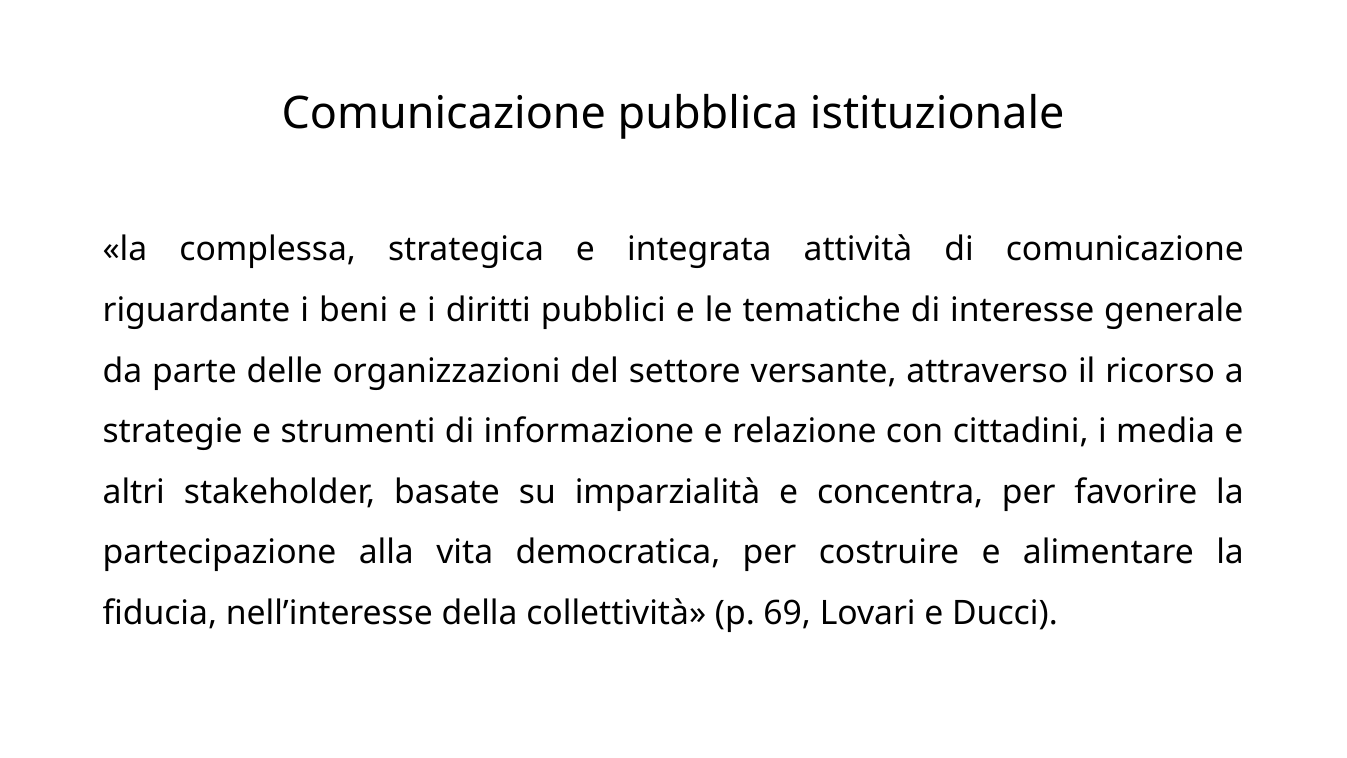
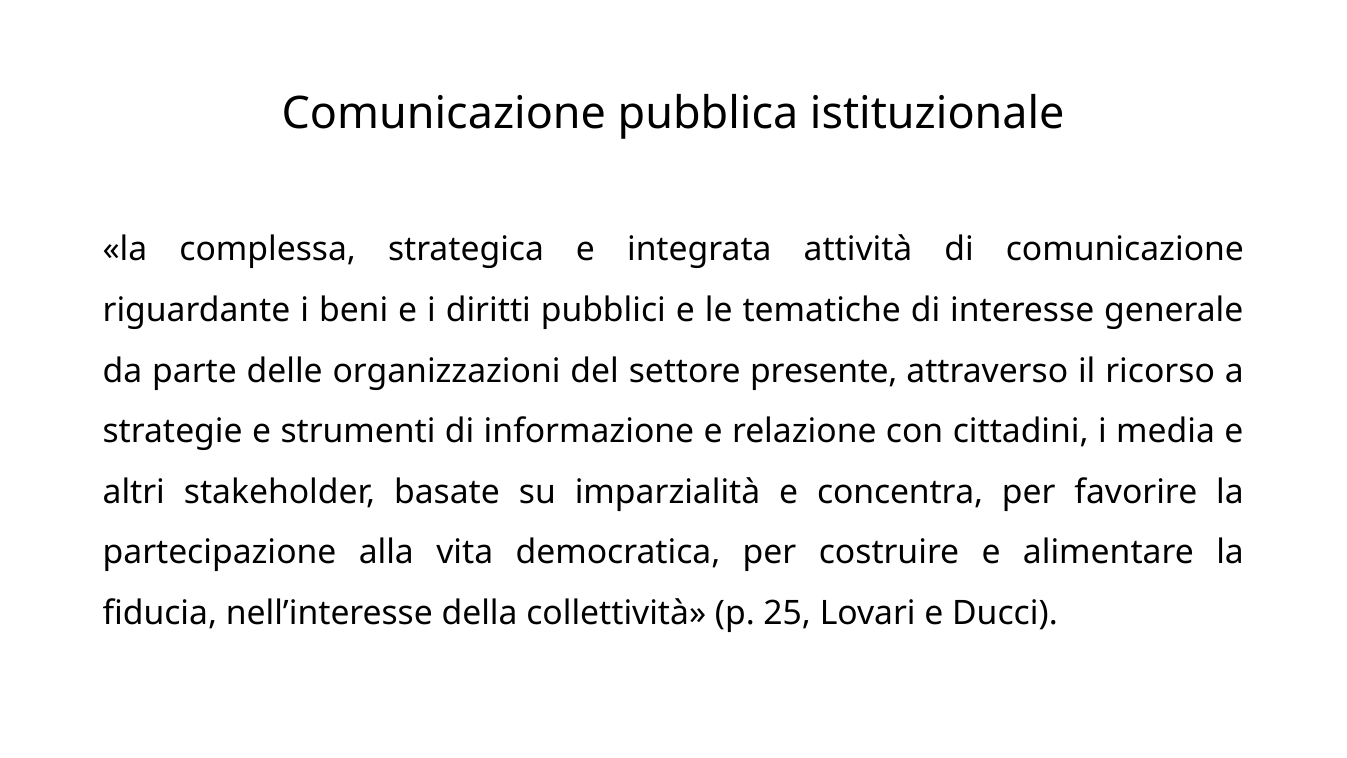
versante: versante -> presente (824, 371)
69: 69 -> 25 (787, 613)
